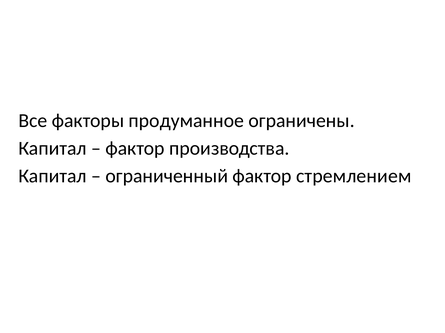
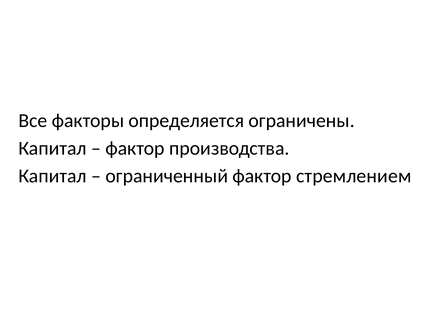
продуманное: продуманное -> определяется (186, 121)
